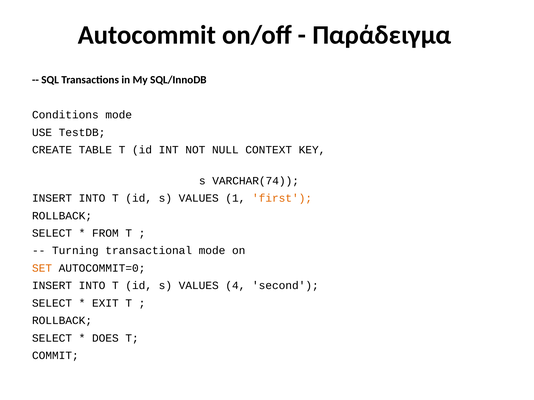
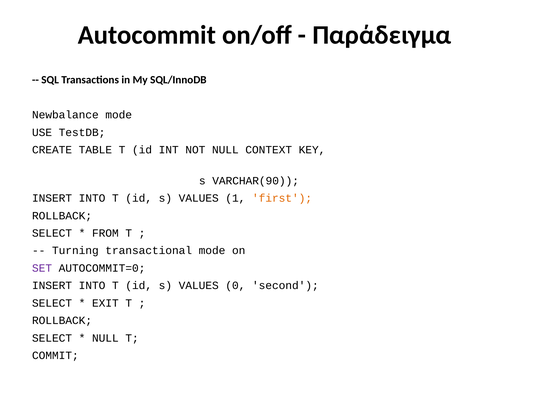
Conditions: Conditions -> Newbalance (65, 115)
VARCHAR(74: VARCHAR(74 -> VARCHAR(90 (256, 181)
SET colour: orange -> purple (42, 268)
4: 4 -> 0 (235, 286)
DOES: DOES -> NULL (105, 339)
